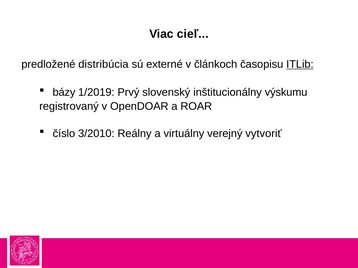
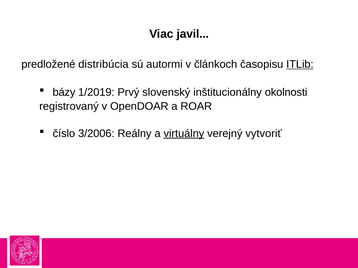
cieľ: cieľ -> javil (193, 34)
externé: externé -> autormi (164, 64)
výskumu: výskumu -> okolnosti (286, 92)
3/2010: 3/2010 -> 3/2006 (96, 134)
virtuálny underline: none -> present (184, 134)
